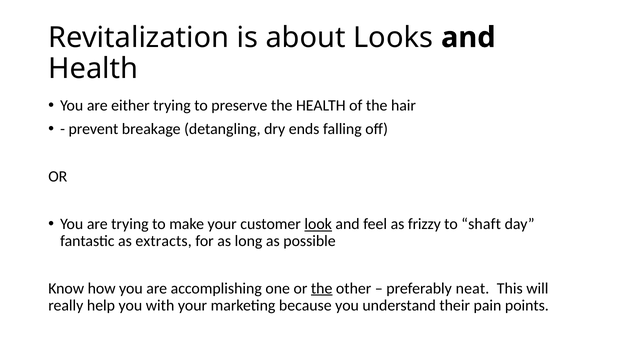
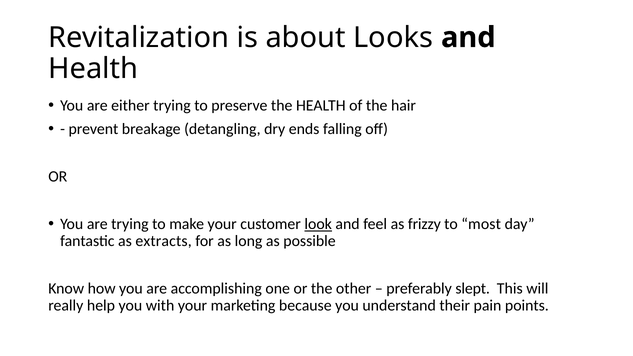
shaft: shaft -> most (481, 224)
the underline: present -> none (322, 288)
neat: neat -> slept (473, 288)
